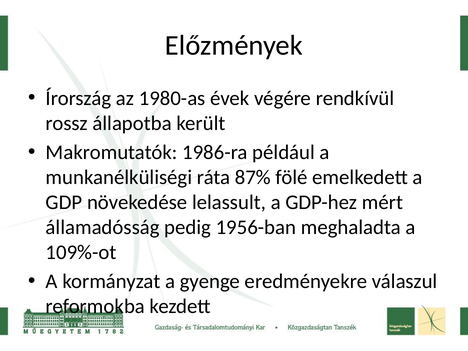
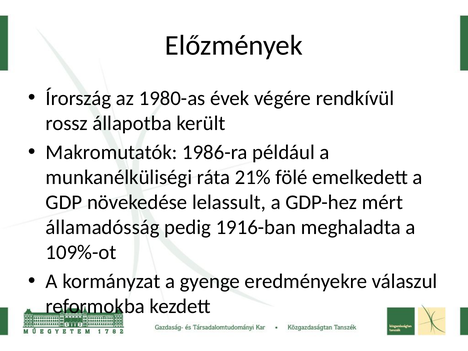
87%: 87% -> 21% (253, 177)
1956-ban: 1956-ban -> 1916-ban (256, 227)
